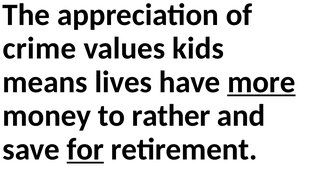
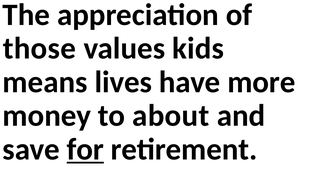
crime: crime -> those (39, 48)
more underline: present -> none (261, 82)
rather: rather -> about (171, 115)
